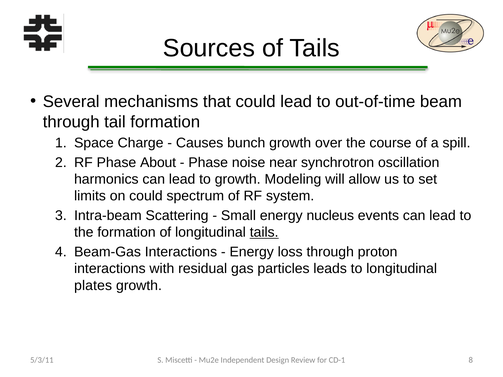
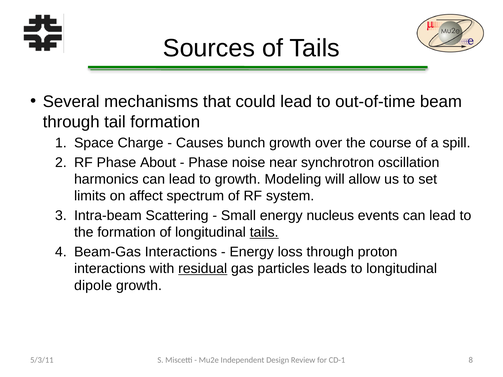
on could: could -> affect (146, 196)
residual underline: none -> present (203, 269)
plates: plates -> dipole (93, 286)
